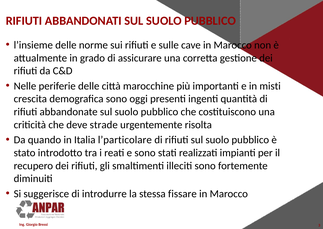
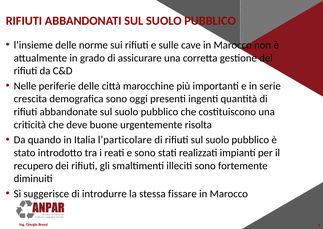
misti: misti -> serie (270, 86)
strade: strade -> buone (104, 125)
